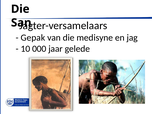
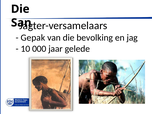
medisyne: medisyne -> bevolking (95, 38)
